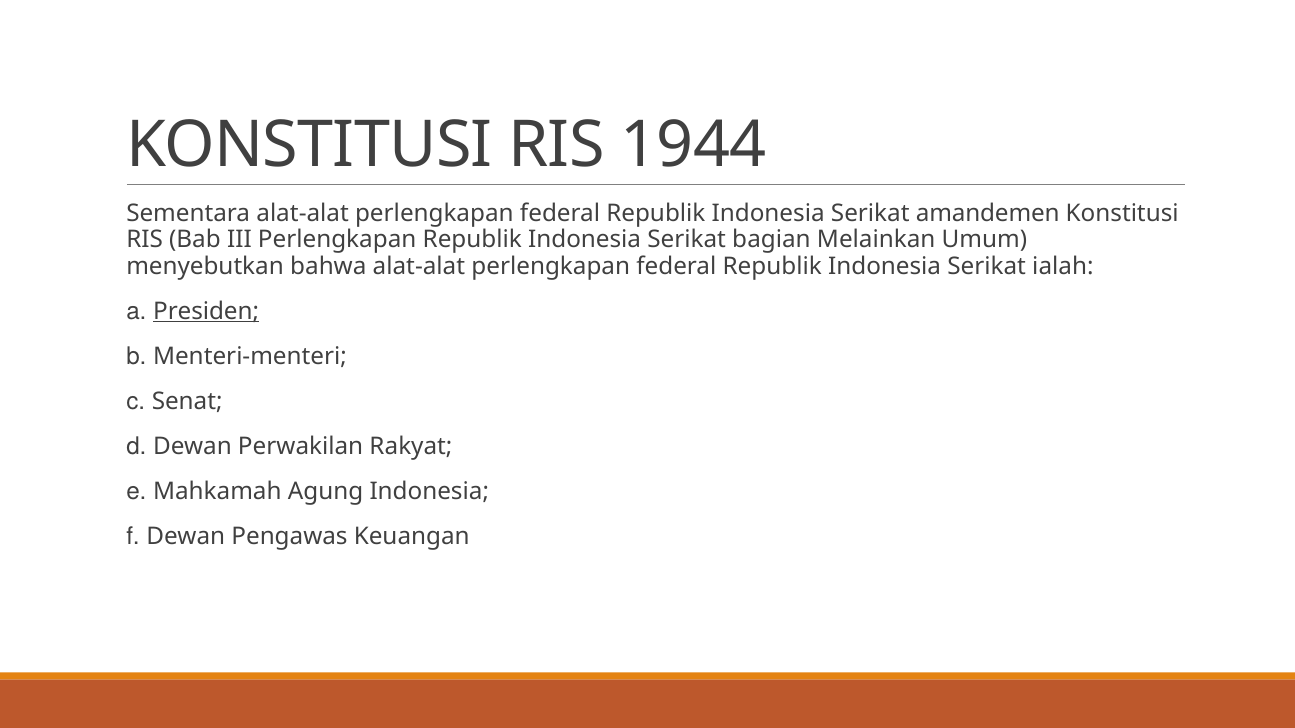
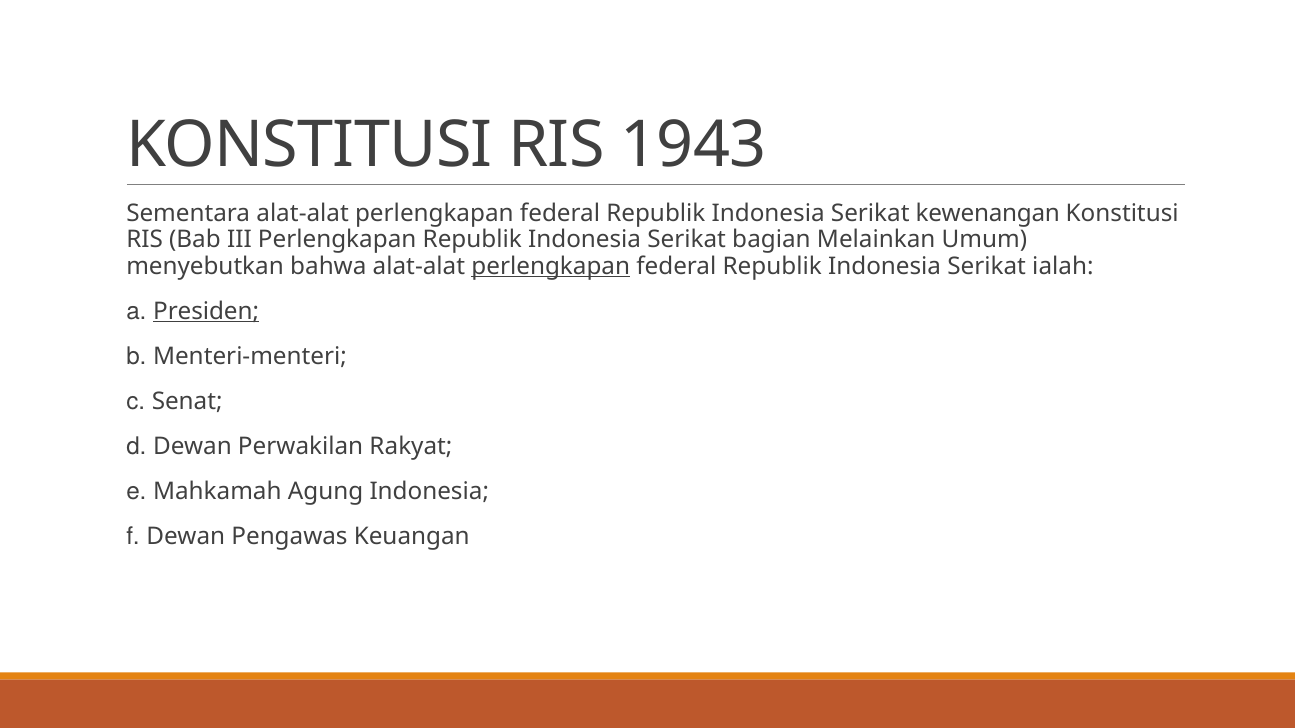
1944: 1944 -> 1943 (693, 145)
amandemen: amandemen -> kewenangan (988, 214)
perlengkapan underline: none -> present (551, 266)
